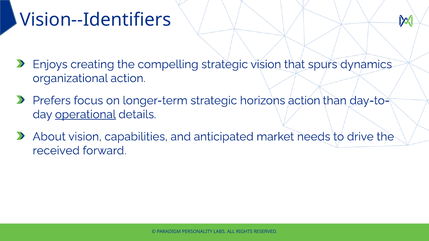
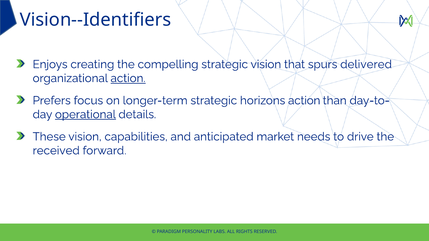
dynamics: dynamics -> delivered (366, 64)
action underline: none -> present (128, 78)
About: About -> These (49, 137)
